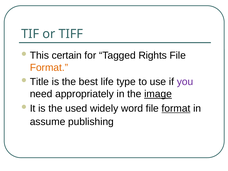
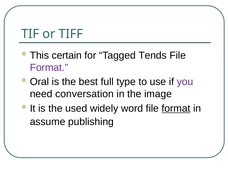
Rights: Rights -> Tends (153, 55)
Format colour: orange -> purple (49, 68)
Title: Title -> Oral (39, 82)
life: life -> full (107, 82)
appropriately: appropriately -> conversation (84, 94)
image underline: present -> none (158, 94)
